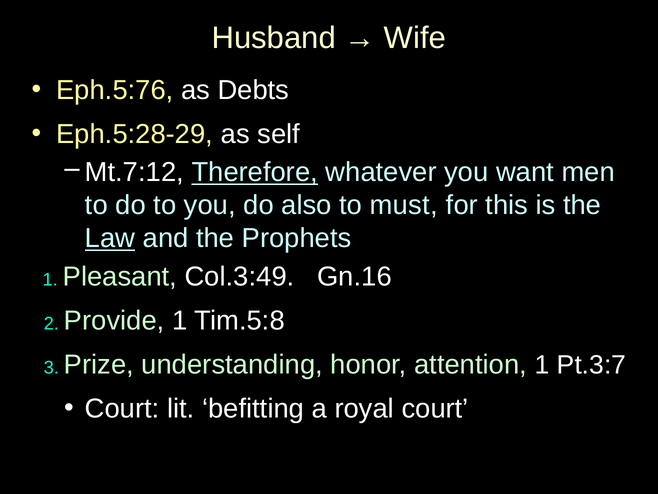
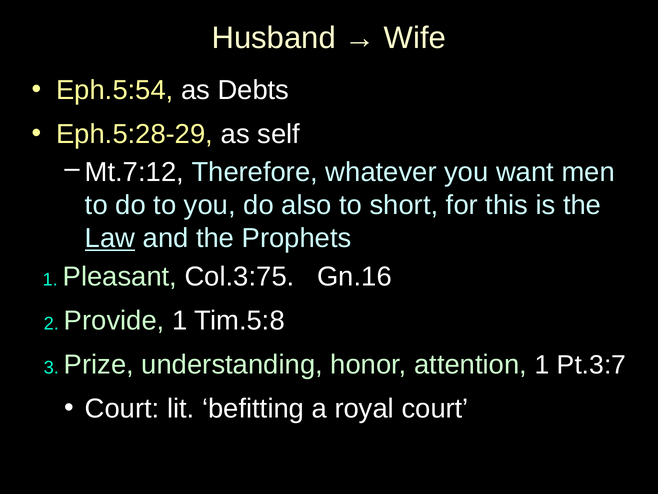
Eph.5:76: Eph.5:76 -> Eph.5:54 (115, 90)
Therefore underline: present -> none (255, 172)
must: must -> short (404, 205)
Col.3:49: Col.3:49 -> Col.3:75 (240, 276)
